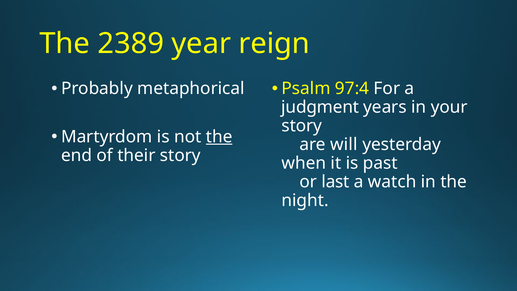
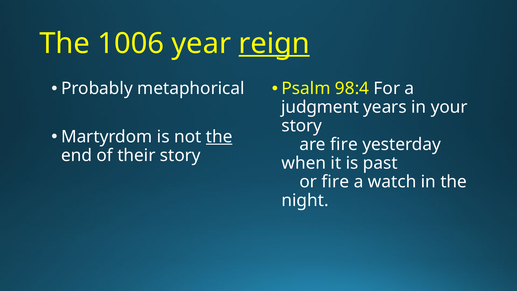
2389: 2389 -> 1006 (131, 43)
reign underline: none -> present (274, 43)
97:4: 97:4 -> 98:4 (352, 89)
are will: will -> fire (344, 144)
or last: last -> fire (335, 182)
